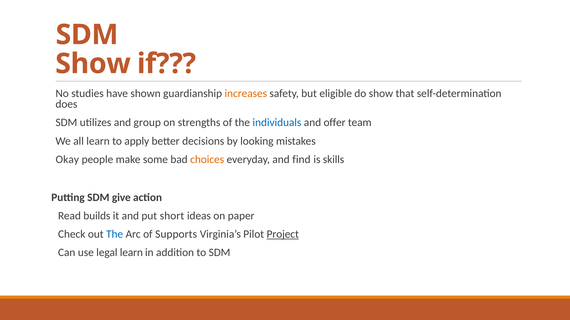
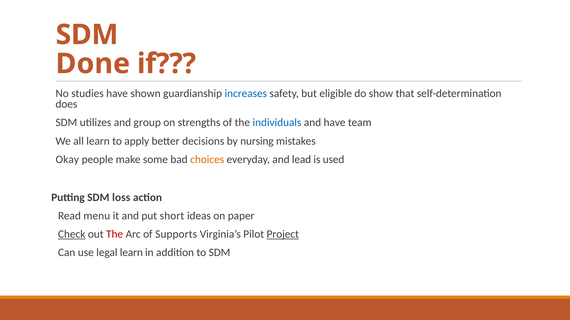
Show: Show -> Done (93, 64)
increases colour: orange -> blue (246, 93)
and offer: offer -> have (335, 123)
looking: looking -> nursing (257, 141)
find: find -> lead (302, 160)
skills: skills -> used (334, 160)
give: give -> loss (121, 198)
builds: builds -> menu (97, 216)
Check underline: none -> present (72, 235)
The colour: blue -> red (115, 235)
